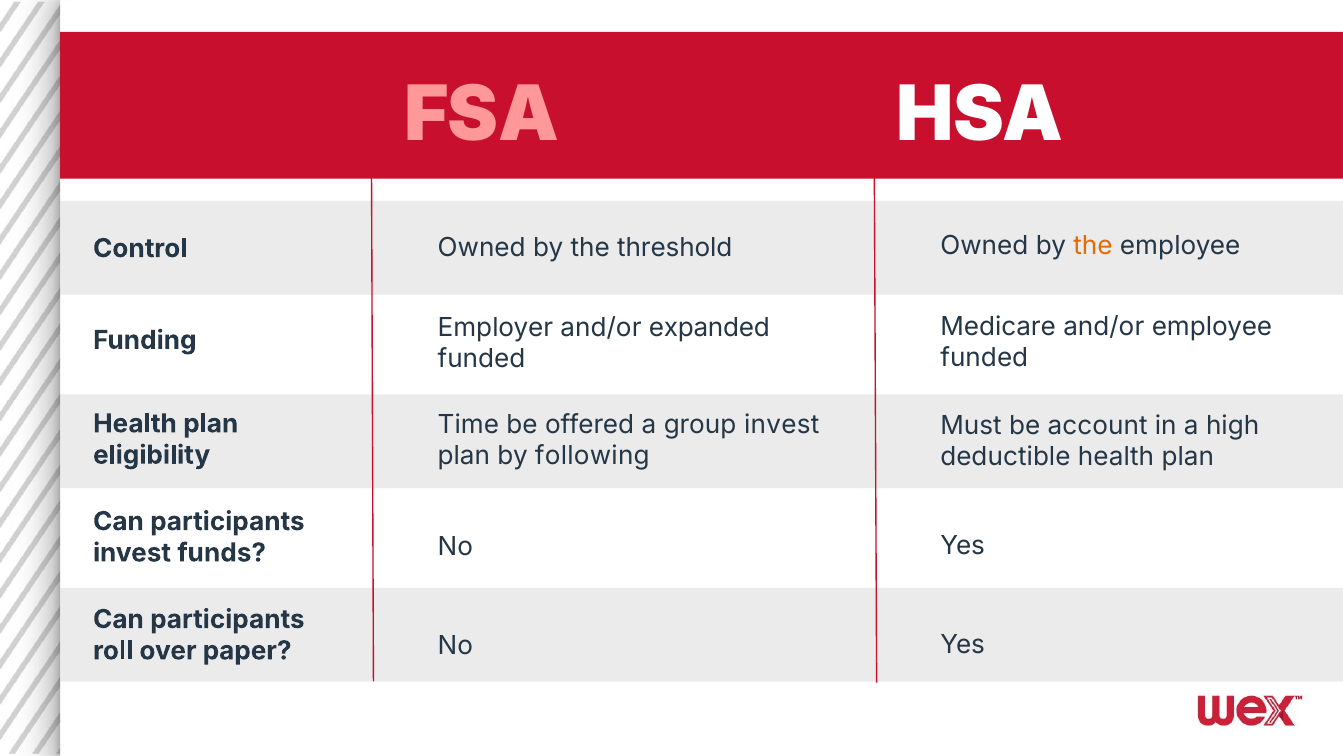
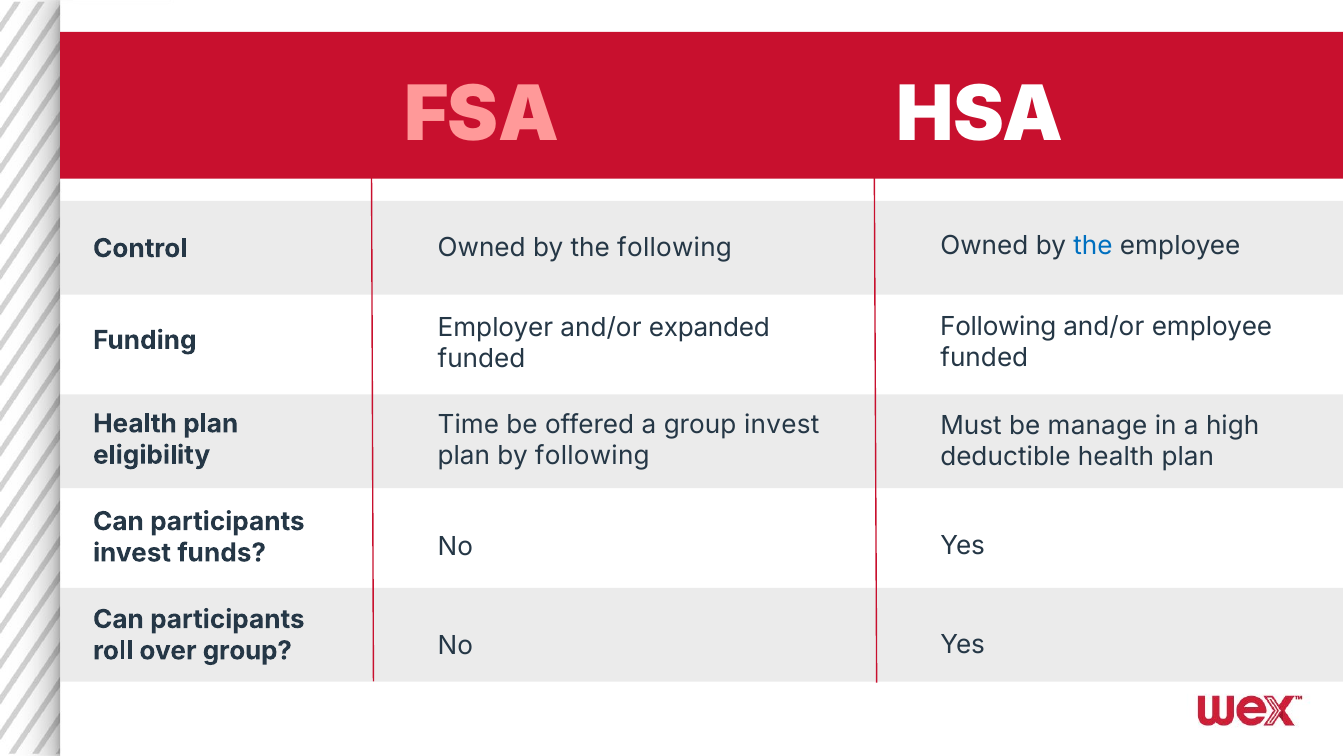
the threshold: threshold -> following (675, 247)
the colour: orange -> blue (1093, 246)
Medicare: Medicare -> Following (998, 327)
account: account -> manage (1098, 426)
over paper: paper -> group (247, 650)
